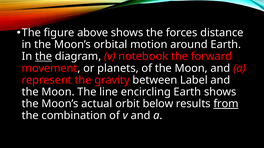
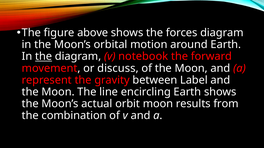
forces distance: distance -> diagram (222, 33)
planets: planets -> discuss (118, 68)
orbit below: below -> moon (158, 104)
from underline: present -> none (226, 104)
